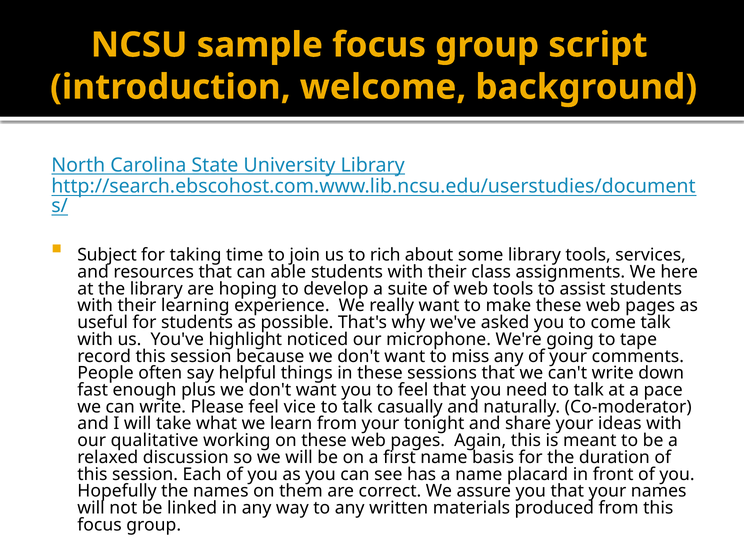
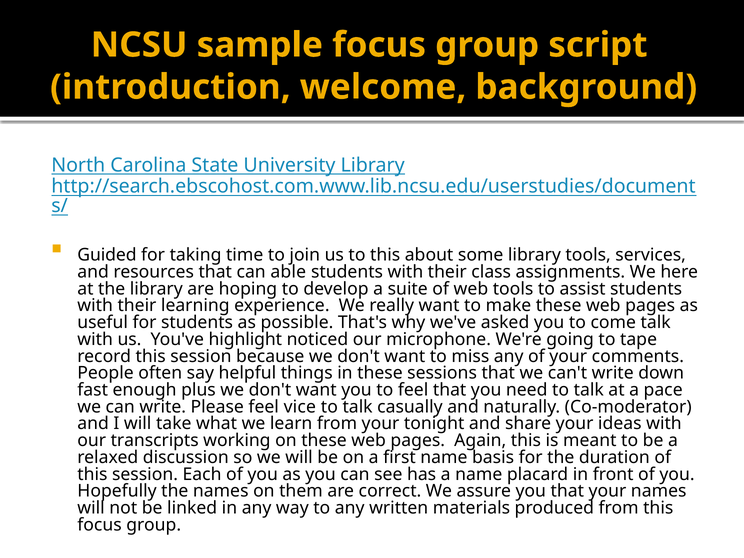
Subject: Subject -> Guided (107, 255)
to rich: rich -> this (385, 255)
qualitative: qualitative -> transcripts (155, 441)
